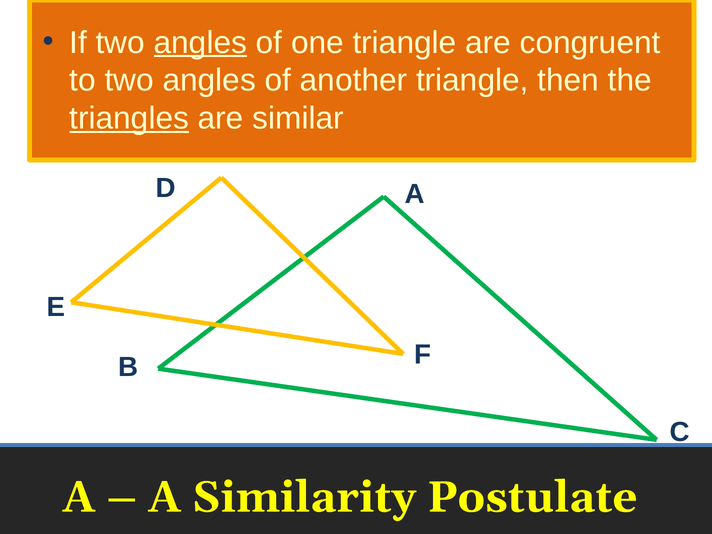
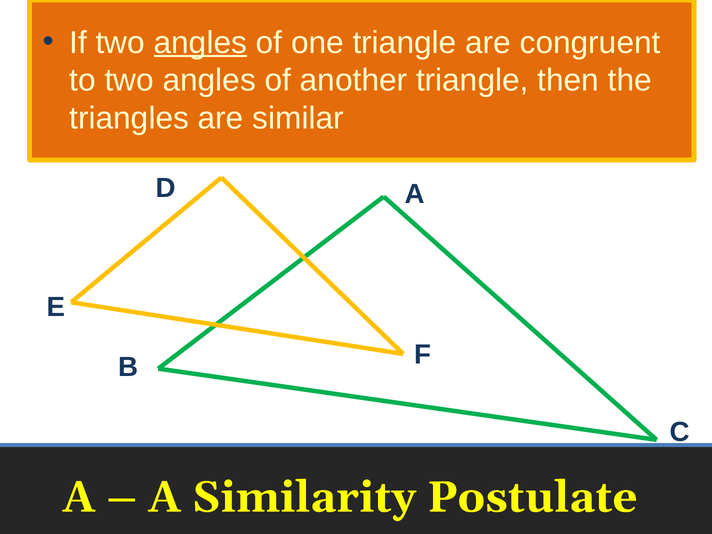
triangles underline: present -> none (129, 119)
